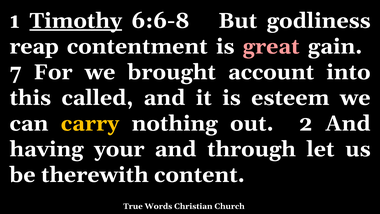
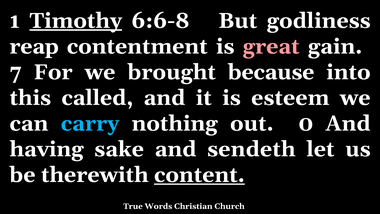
account: account -> because (271, 72)
carry colour: yellow -> light blue (90, 123)
2: 2 -> 0 (306, 123)
your: your -> sake (119, 149)
through: through -> sendeth (251, 149)
content underline: none -> present (199, 175)
